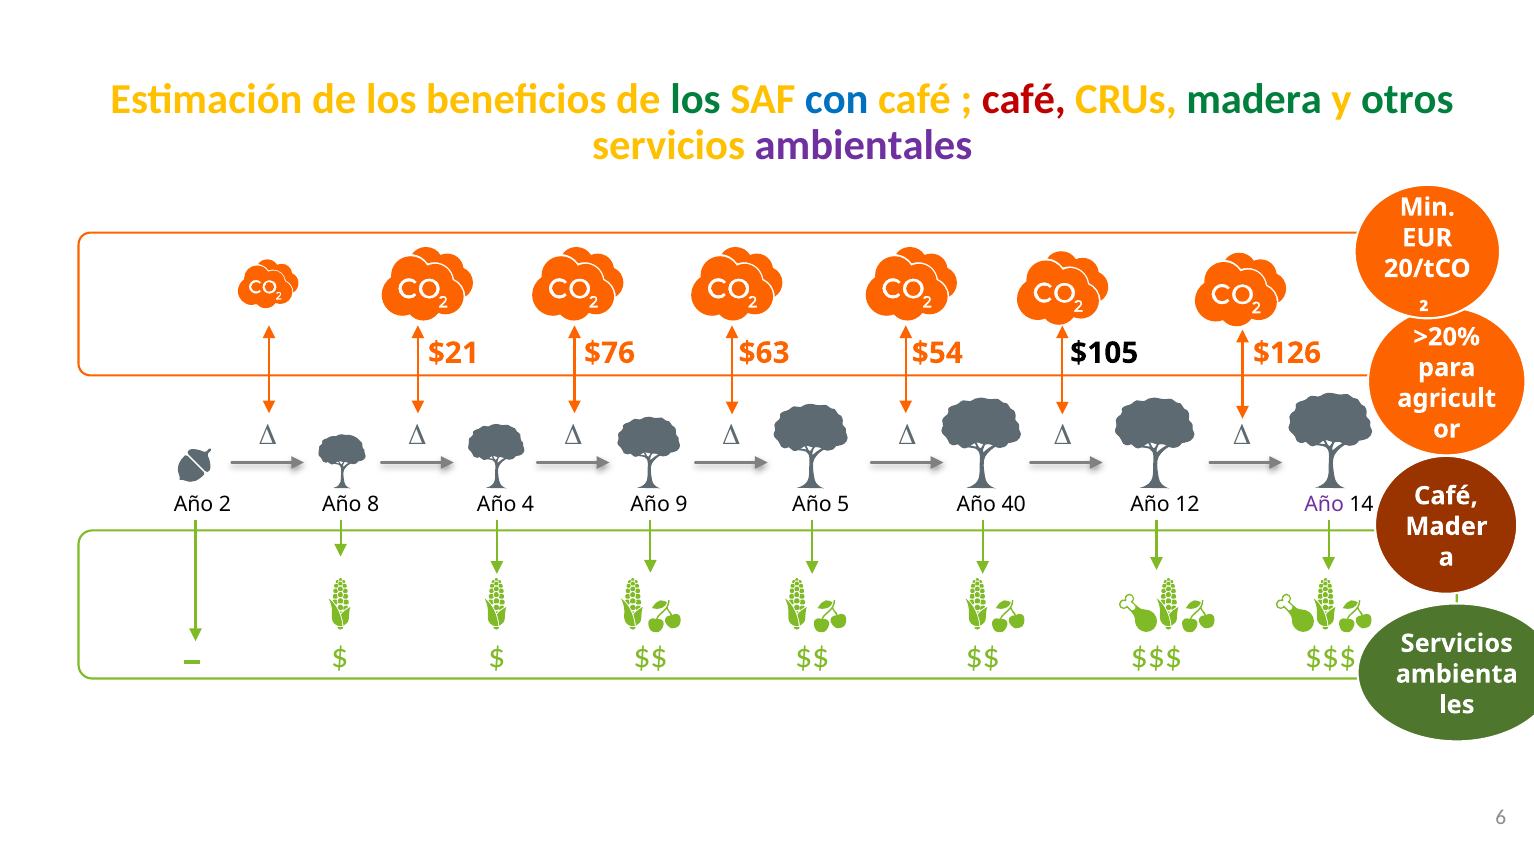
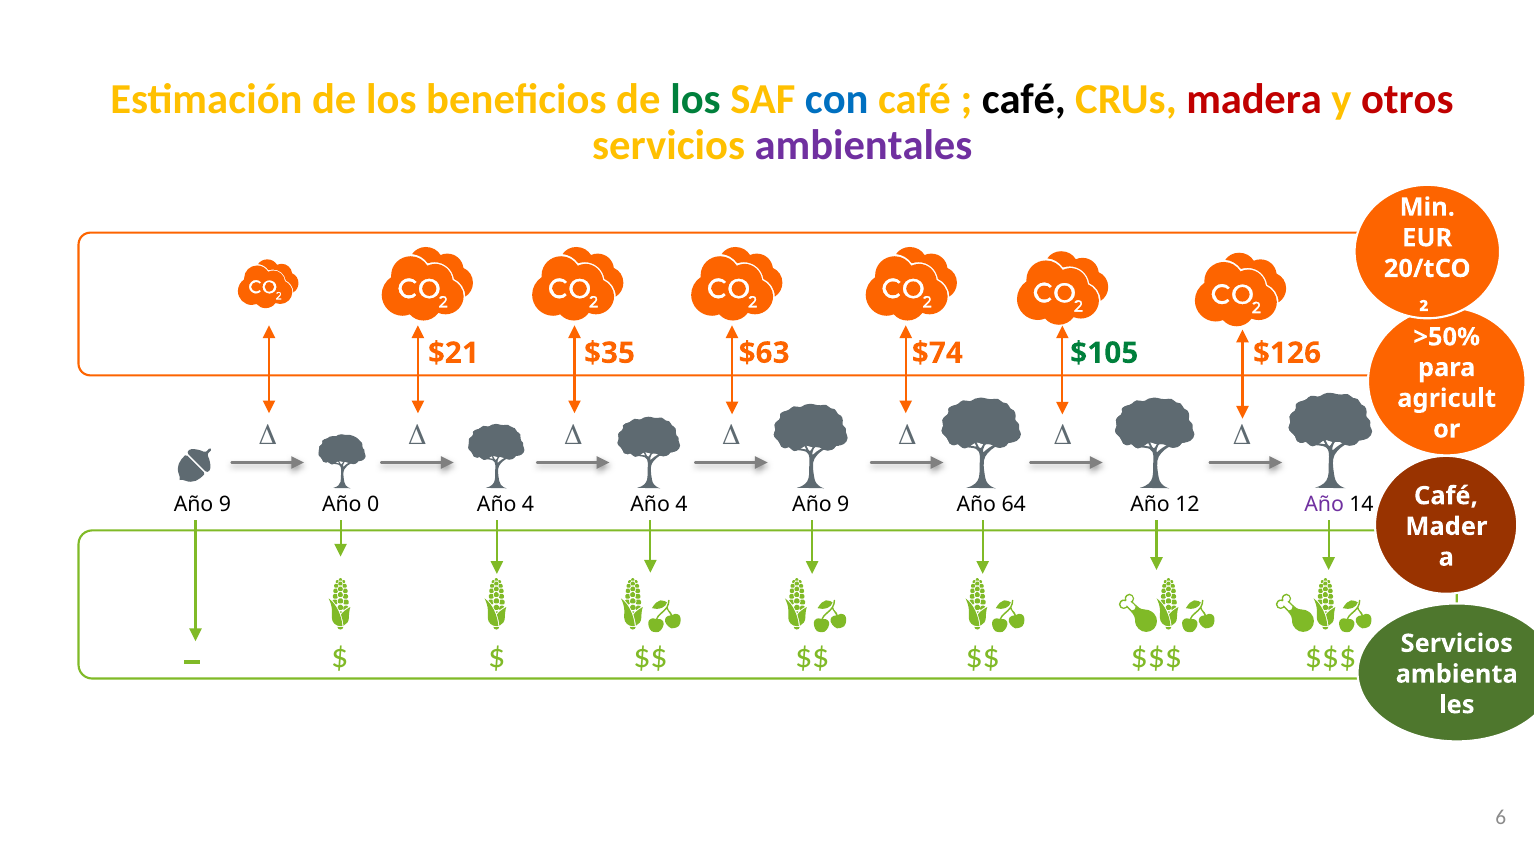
café colour: red -> black (1024, 100)
madera colour: green -> red (1254, 100)
otros colour: green -> red (1407, 100)
>20%: >20% -> >50% (1447, 337)
$76: $76 -> $35 (610, 353)
$54: $54 -> $74 (937, 353)
$105 colour: black -> green (1104, 353)
2: 2 -> 9 (225, 505)
8: 8 -> 0 (373, 505)
9: 9 -> 4 (682, 505)
5: 5 -> 9 (843, 505)
40: 40 -> 64 (1014, 505)
